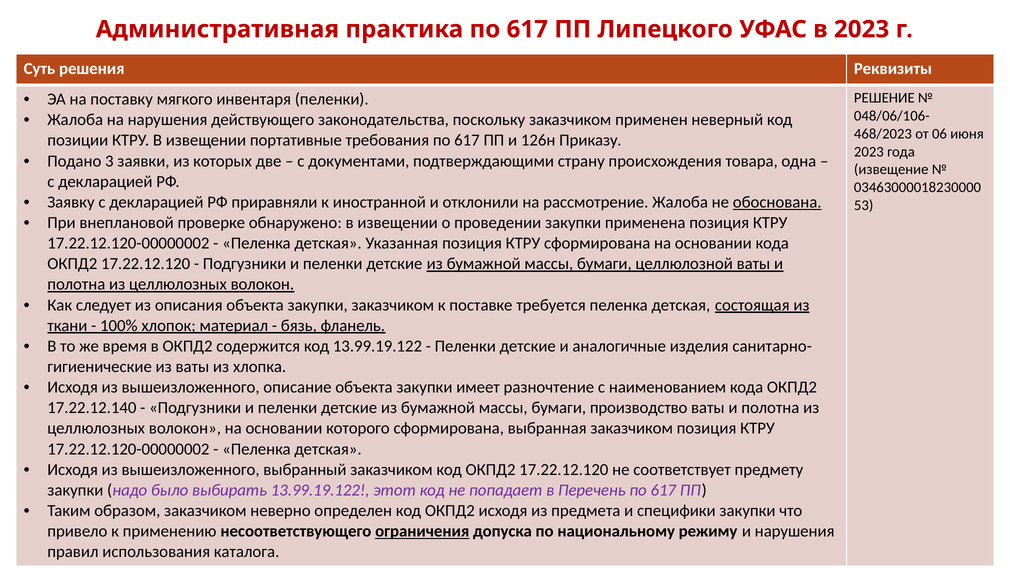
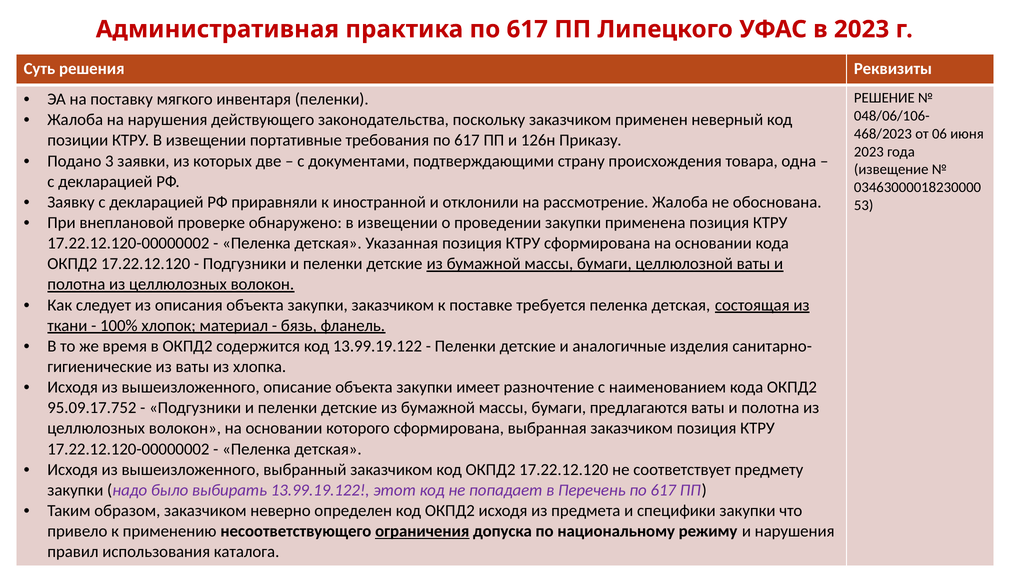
обоснована underline: present -> none (777, 202)
17.22.12.140: 17.22.12.140 -> 95.09.17.752 (92, 408)
производство: производство -> предлагаются (639, 408)
